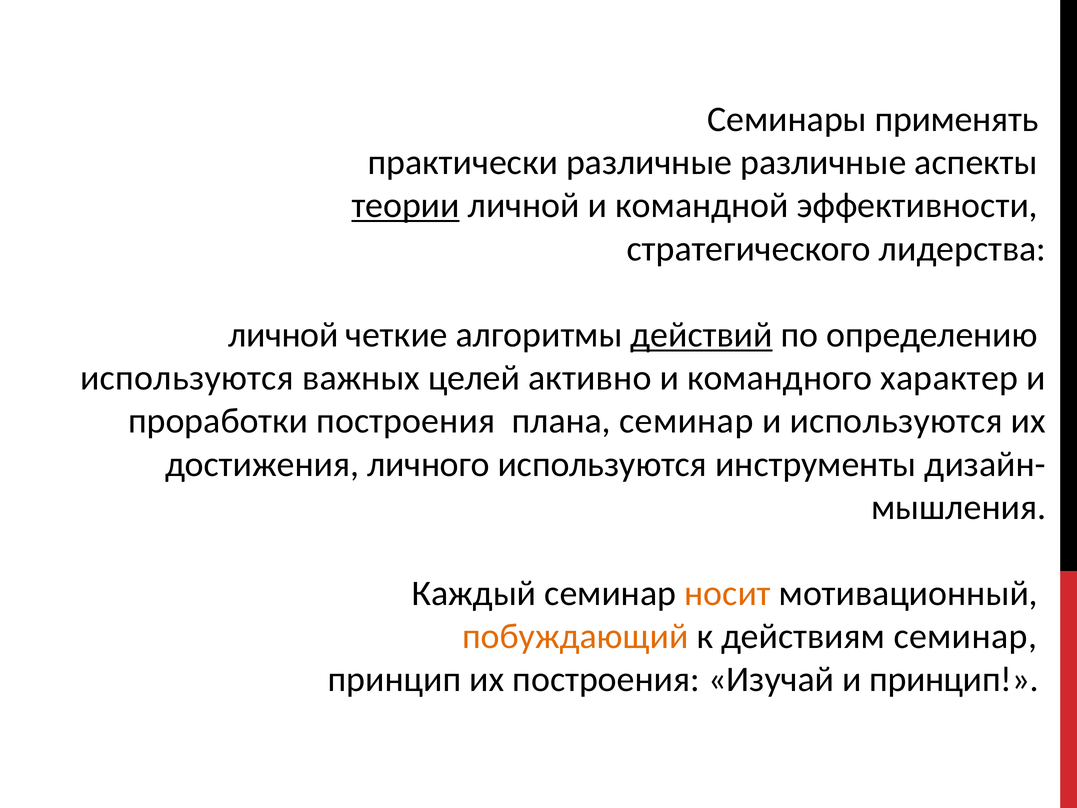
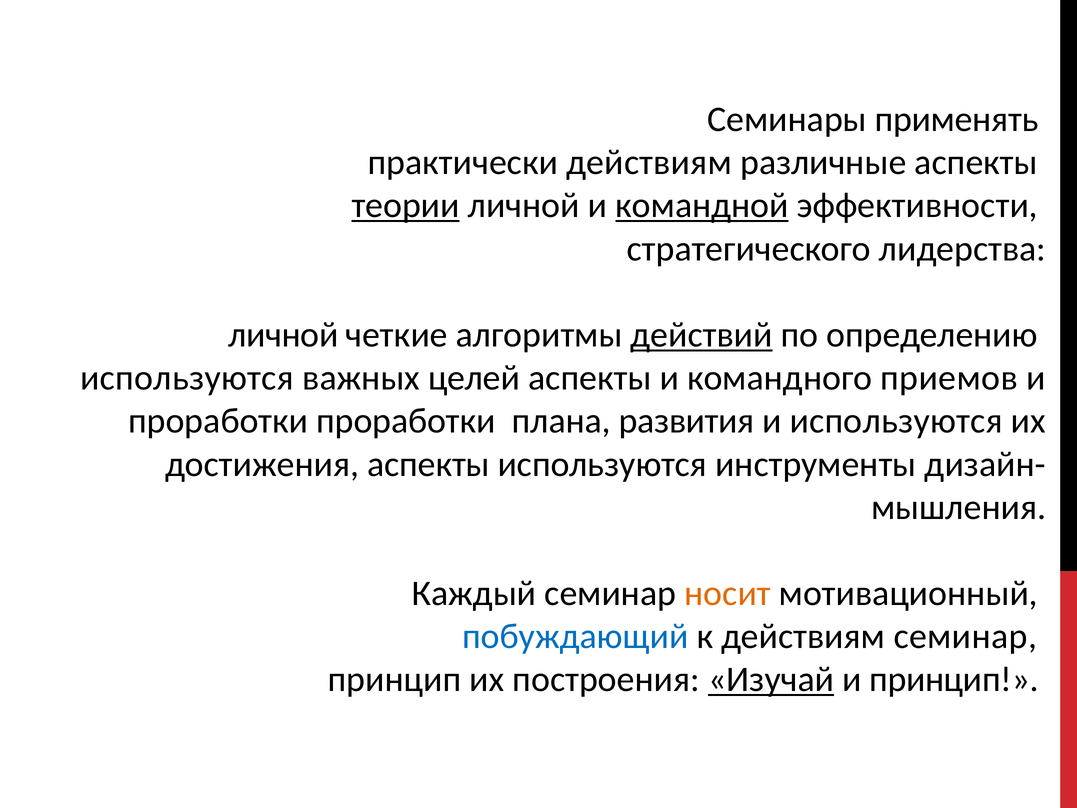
практически различные: различные -> действиям (649, 162)
командной underline: none -> present (702, 206)
целей активно: активно -> аспекты (590, 378)
характер: характер -> приемов (949, 378)
проработки построения: построения -> проработки (406, 421)
плана семинар: семинар -> развития (687, 421)
достижения личного: личного -> аспекты (428, 464)
побуждающий colour: orange -> blue (575, 636)
Изучай underline: none -> present (771, 679)
